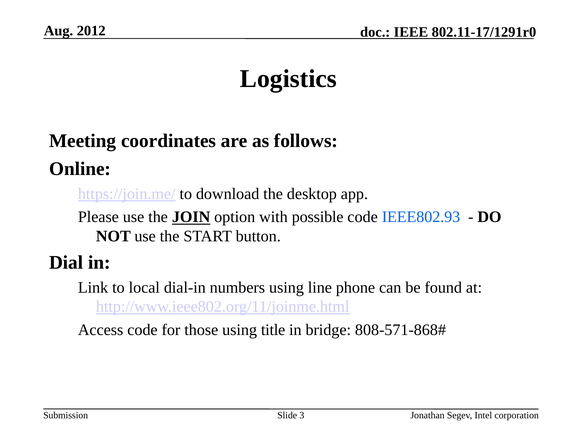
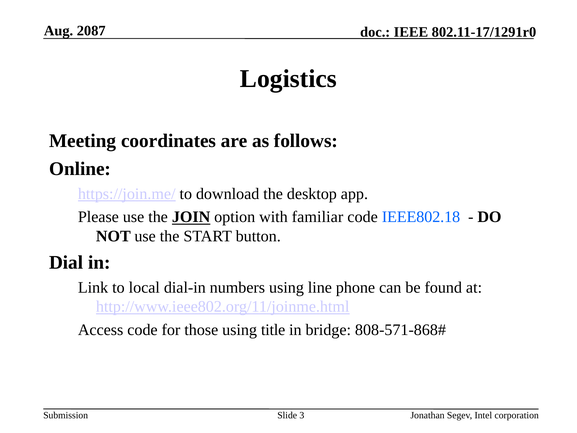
2012: 2012 -> 2087 (91, 31)
possible: possible -> familiar (318, 217)
IEEE802.93: IEEE802.93 -> IEEE802.18 (421, 217)
